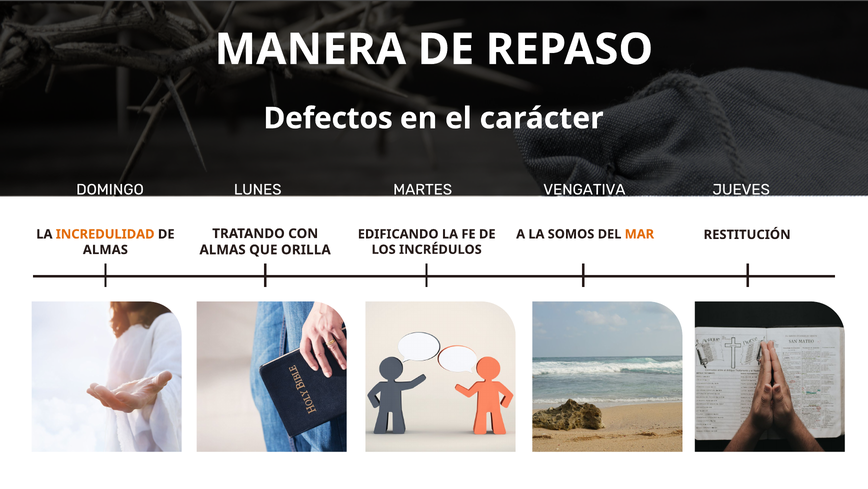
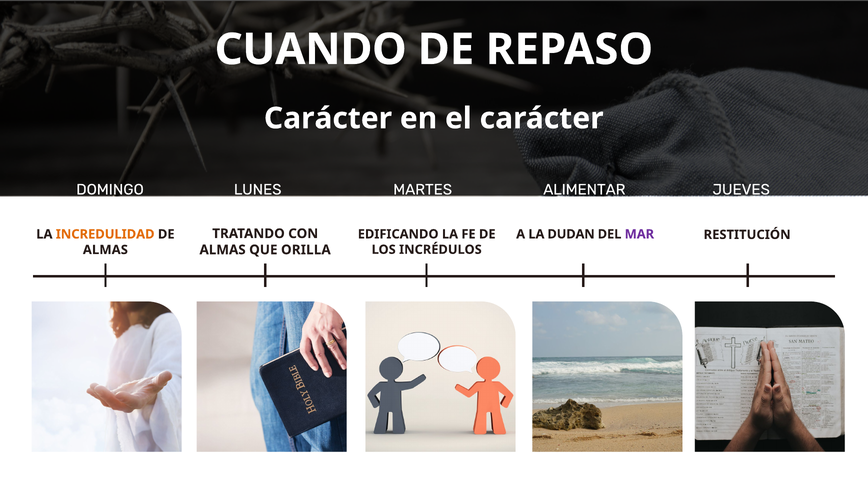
MANERA: MANERA -> CUANDO (311, 50)
Defectos: Defectos -> Carácter (328, 118)
VENGATIVA: VENGATIVA -> ALIMENTAR (584, 189)
SOMOS: SOMOS -> DUDAN (571, 234)
MAR colour: orange -> purple (639, 234)
